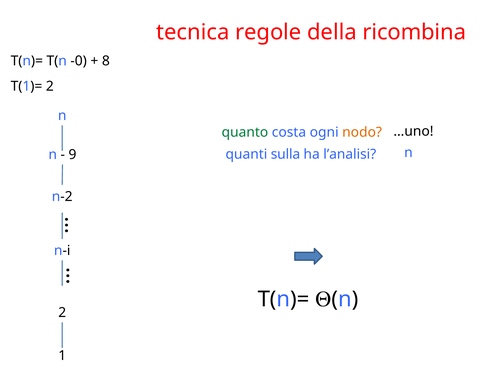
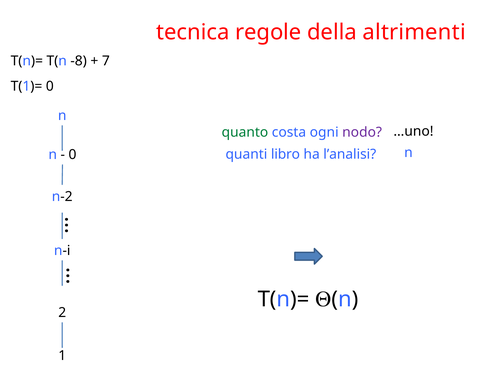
ricombina: ricombina -> altrimenti (414, 32)
-0: -0 -> -8 (79, 61)
8: 8 -> 7 (106, 61)
T(1)= 2: 2 -> 0 (50, 86)
nodo colour: orange -> purple (362, 132)
sulla: sulla -> libro (285, 154)
9: 9 -> 0 (73, 155)
